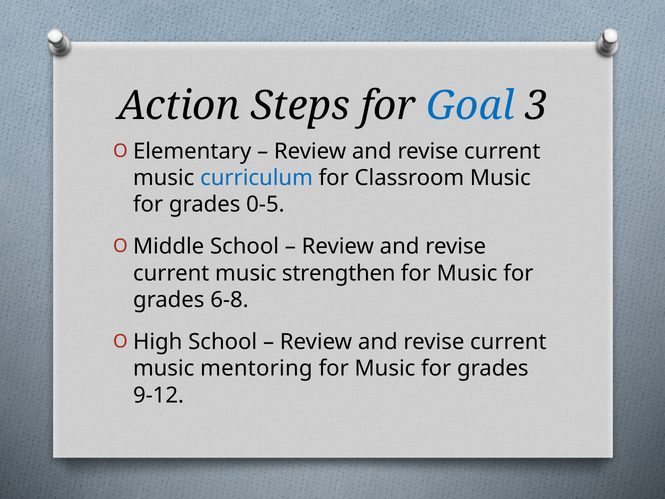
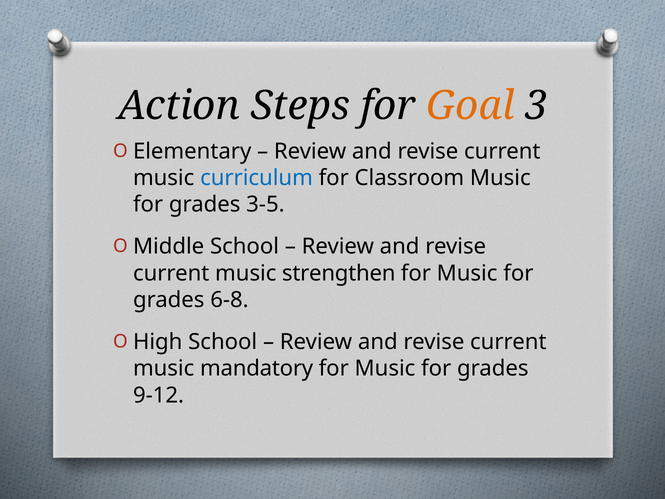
Goal colour: blue -> orange (470, 106)
0-5: 0-5 -> 3-5 (265, 204)
mentoring: mentoring -> mandatory (257, 368)
